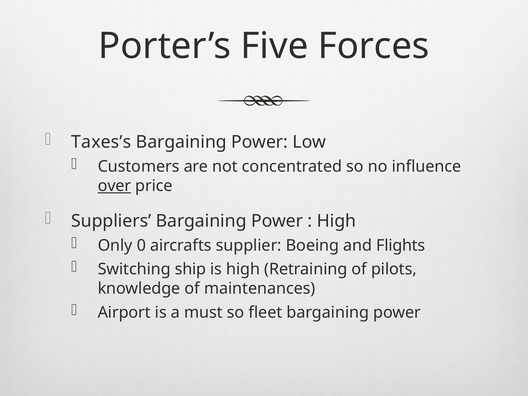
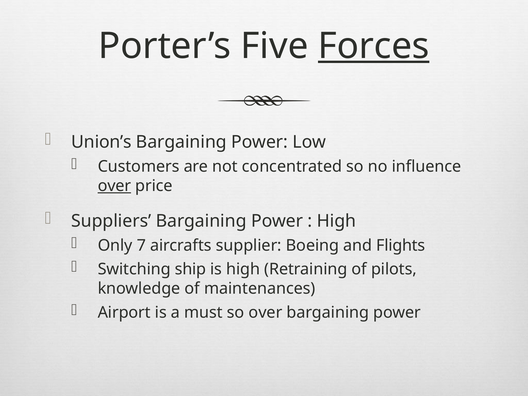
Forces underline: none -> present (374, 46)
Taxes’s: Taxes’s -> Union’s (101, 142)
0: 0 -> 7 (141, 245)
so fleet: fleet -> over (265, 312)
